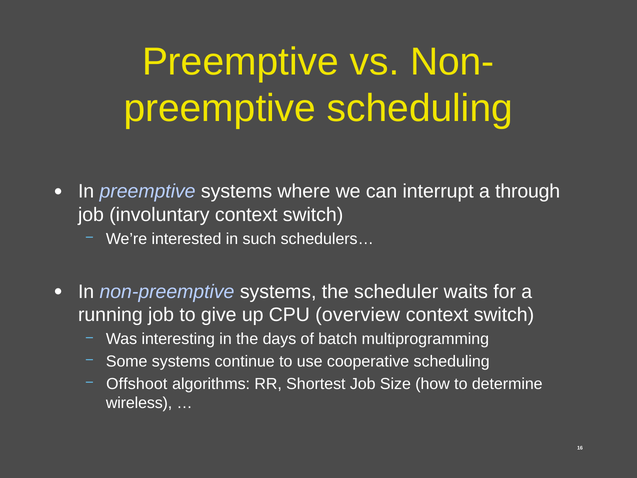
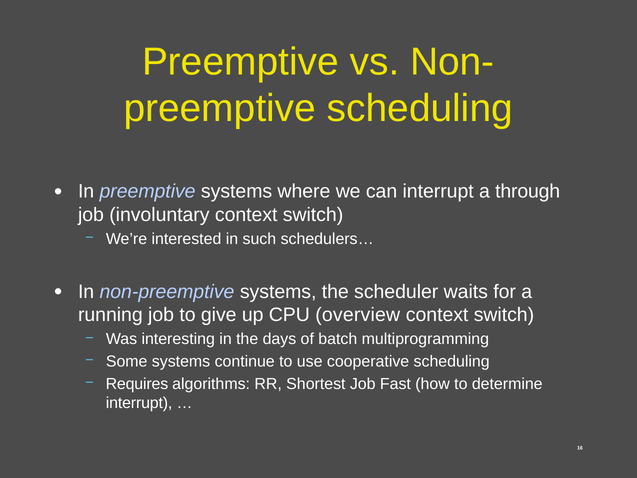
Offshoot: Offshoot -> Requires (137, 384)
Size: Size -> Fast (395, 384)
wireless: wireless -> interrupt (139, 403)
